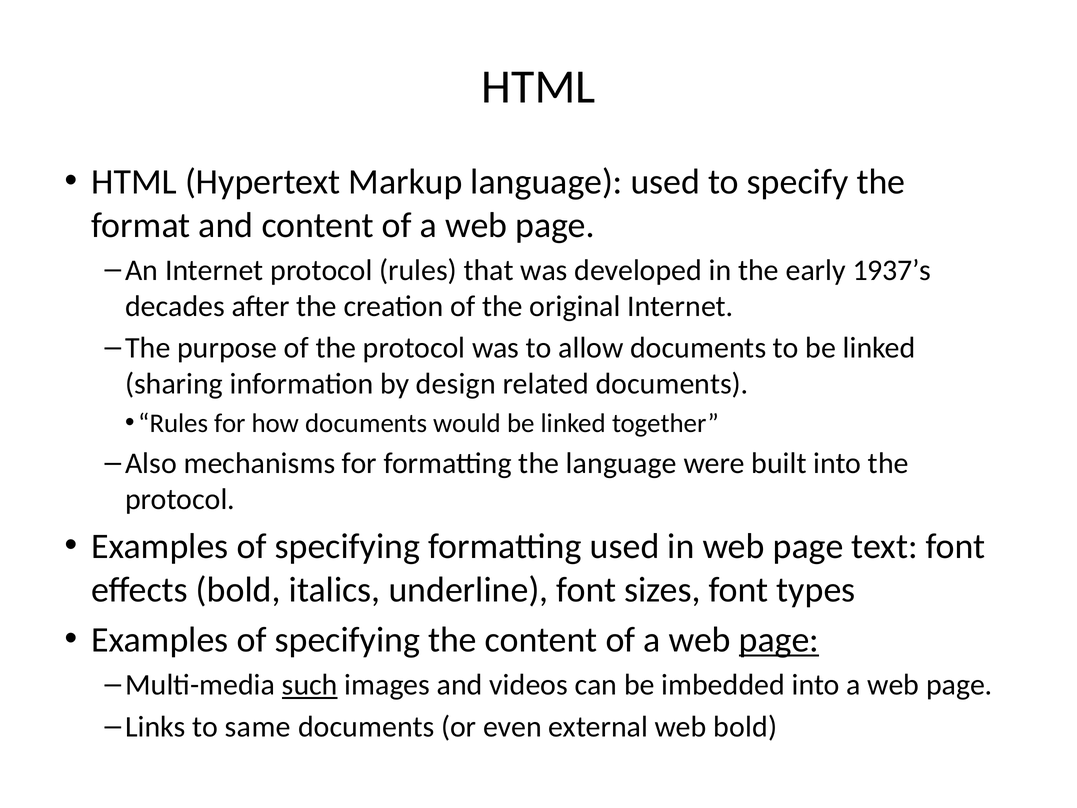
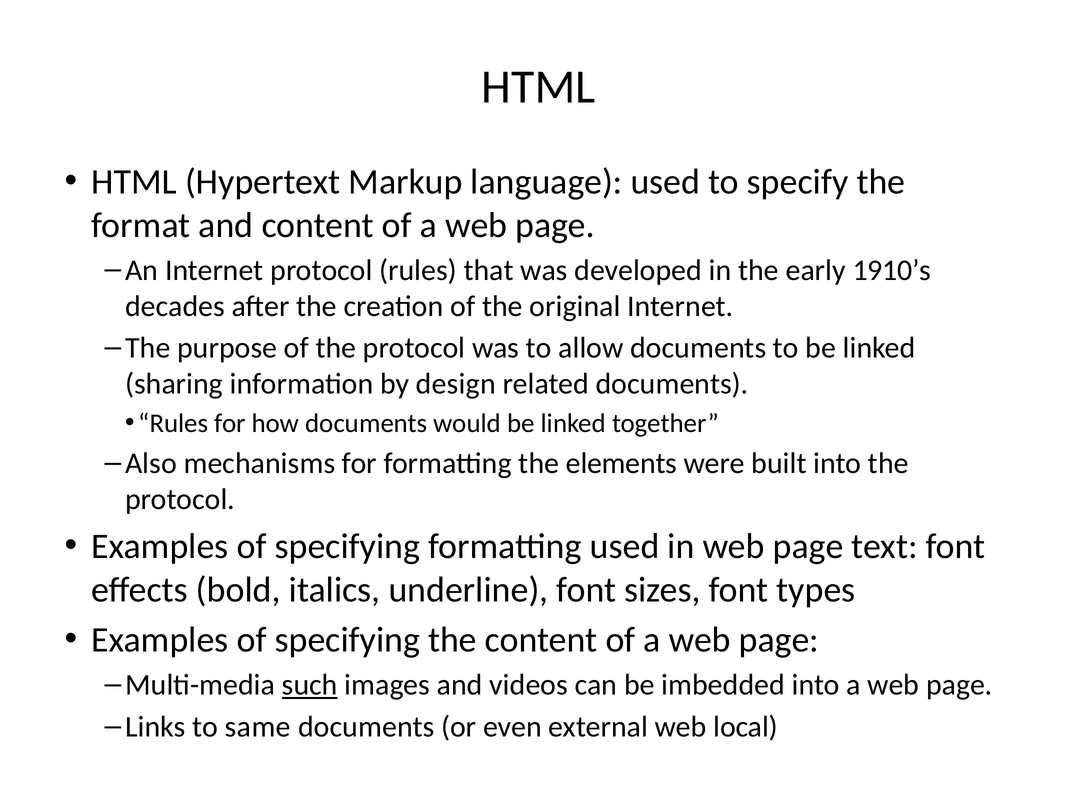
1937’s: 1937’s -> 1910’s (892, 270)
the language: language -> elements (621, 463)
page underline: present -> none (779, 640)
web bold: bold -> local (746, 727)
